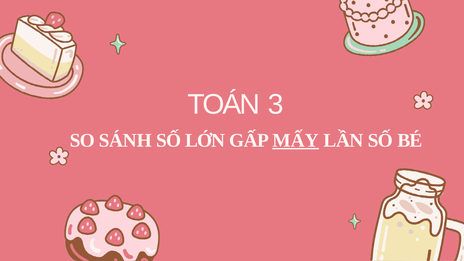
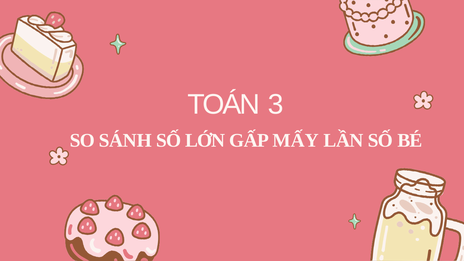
MẤY underline: present -> none (296, 140)
